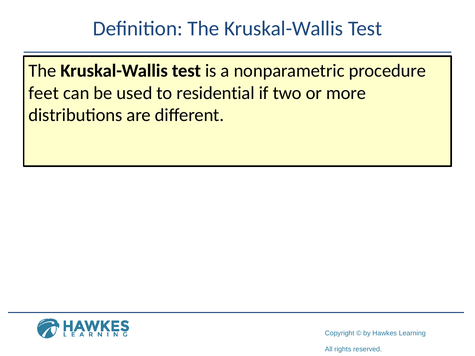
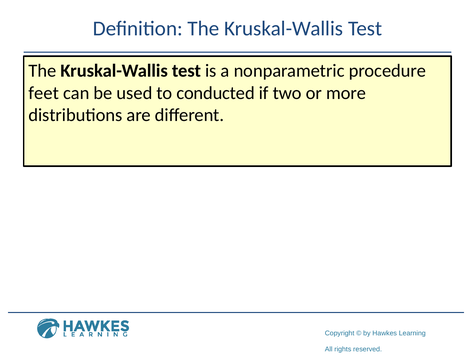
residential: residential -> conducted (216, 93)
